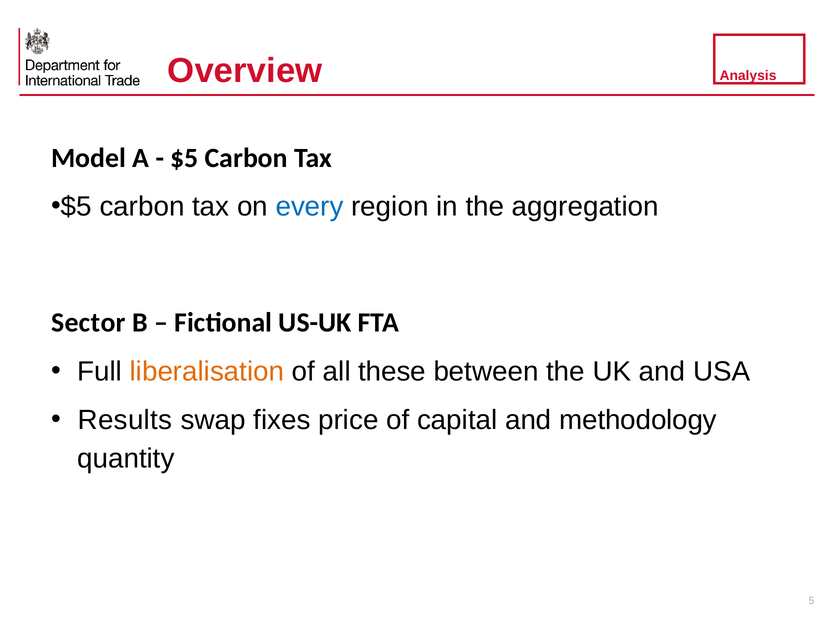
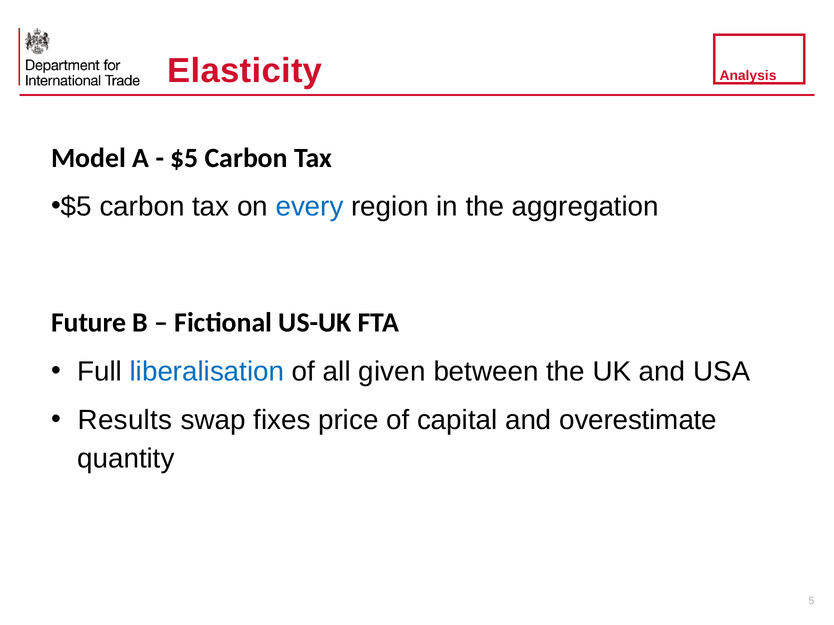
Overview: Overview -> Elasticity (245, 71)
Sector: Sector -> Future (89, 323)
liberalisation colour: orange -> blue (207, 372)
these: these -> given (392, 372)
methodology: methodology -> overestimate (638, 421)
